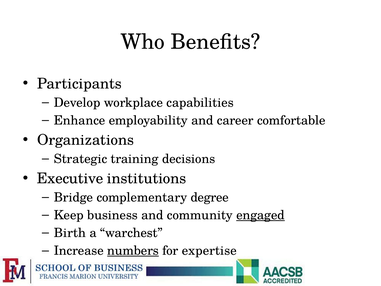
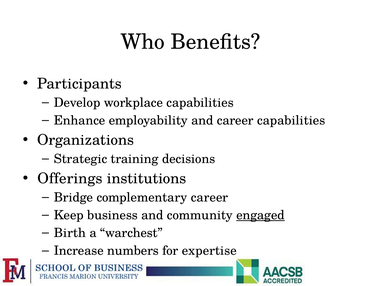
career comfortable: comfortable -> capabilities (291, 120)
Executive: Executive -> Offerings (70, 178)
complementary degree: degree -> career (209, 197)
numbers underline: present -> none (133, 251)
